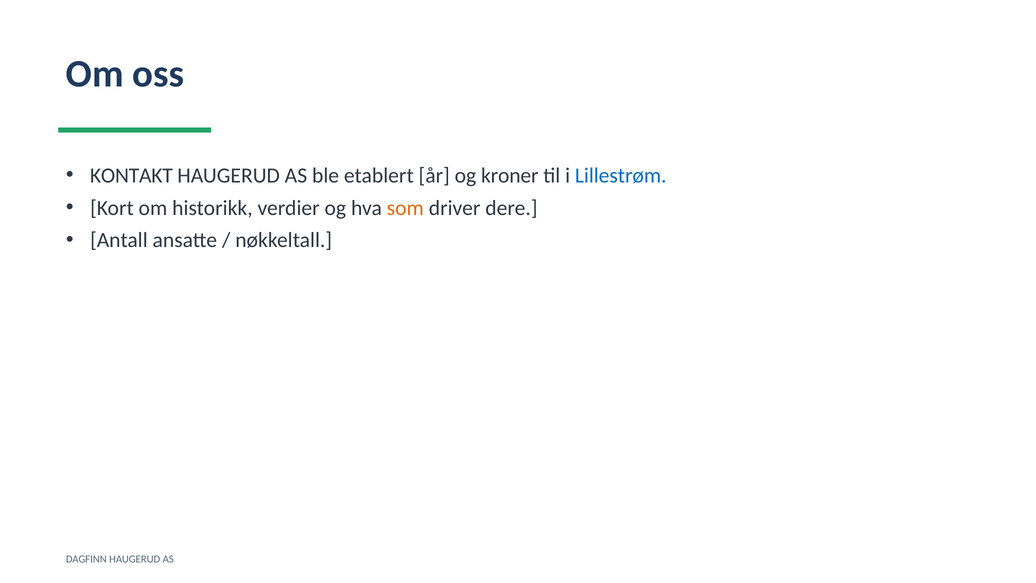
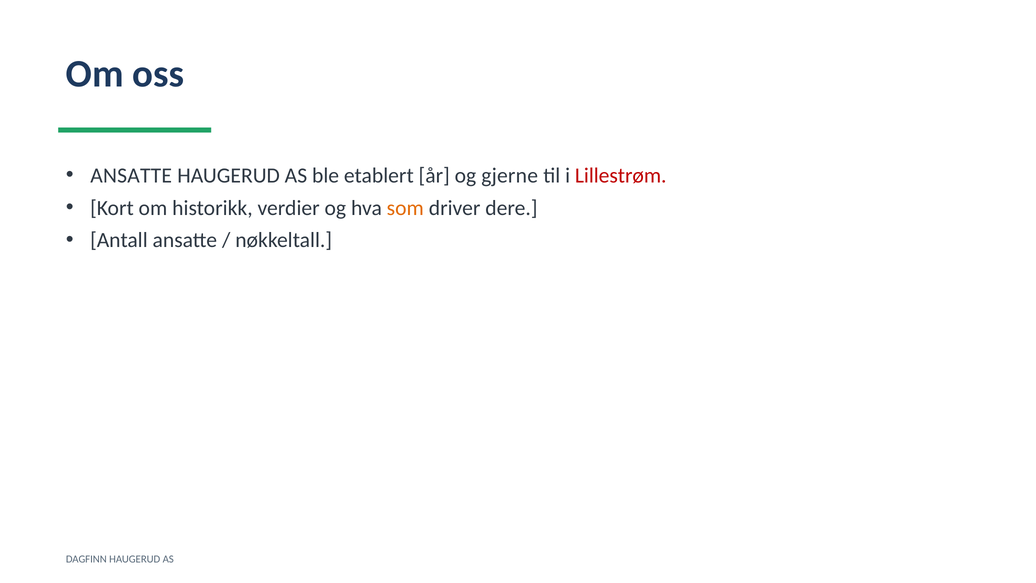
KONTAKT: KONTAKT -> ANSATTE (131, 175)
kroner: kroner -> gjerne (510, 175)
Lillestrøm colour: blue -> red (621, 175)
